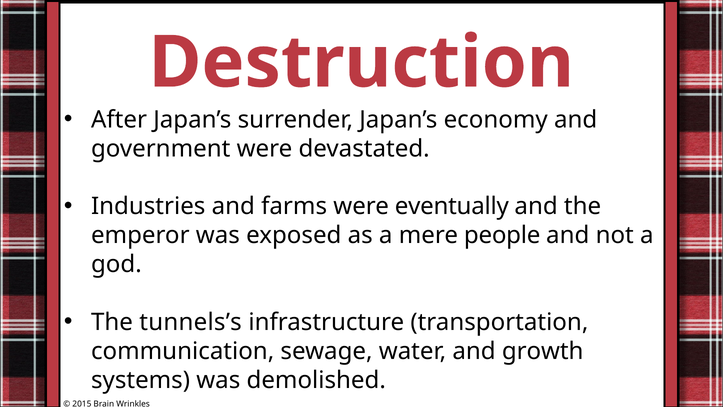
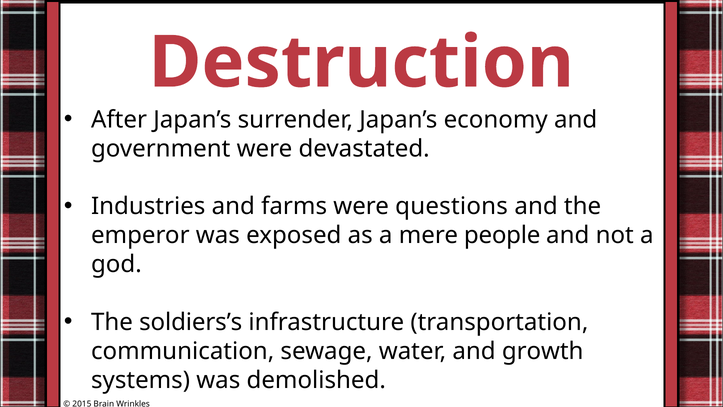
eventually: eventually -> questions (452, 206)
tunnels’s: tunnels’s -> soldiers’s (191, 322)
